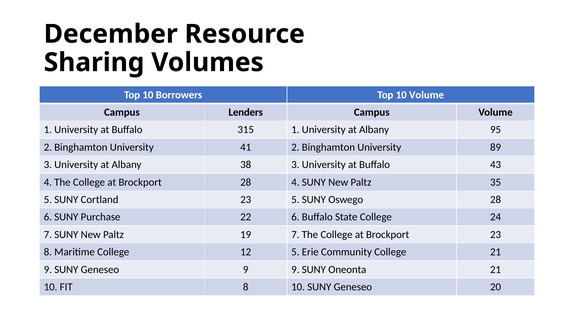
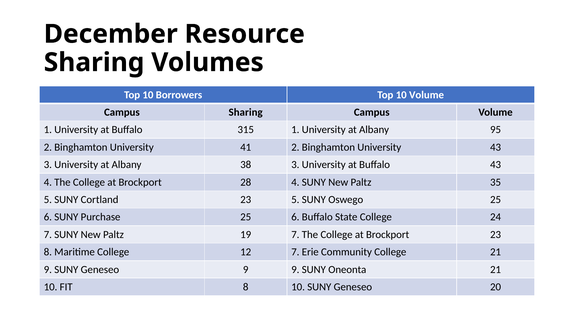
Campus Lenders: Lenders -> Sharing (246, 112)
University 89: 89 -> 43 (496, 147)
Oswego 28: 28 -> 25 (496, 200)
Purchase 22: 22 -> 25 (246, 217)
12 5: 5 -> 7 (295, 252)
